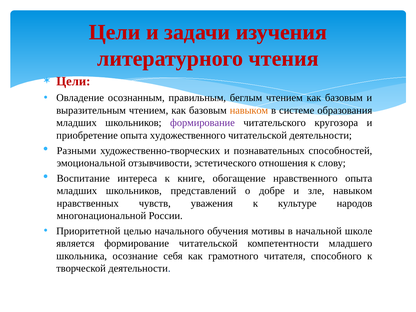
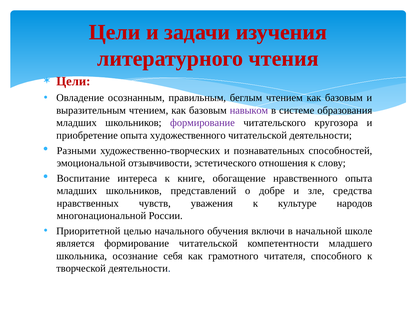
навыком colour: orange -> purple (249, 110)
зле навыком: навыком -> средства (353, 191)
мотивы: мотивы -> включи (268, 231)
